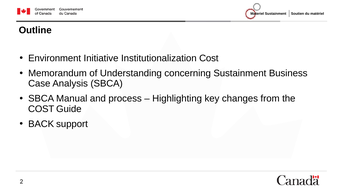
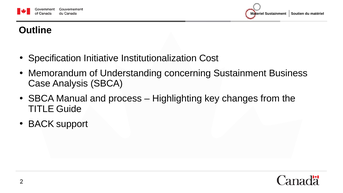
Environment: Environment -> Specification (55, 58)
COST: COST -> TITLE (41, 109)
